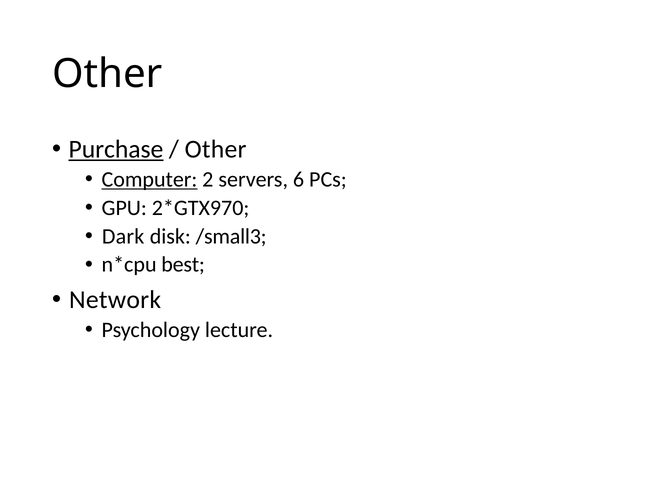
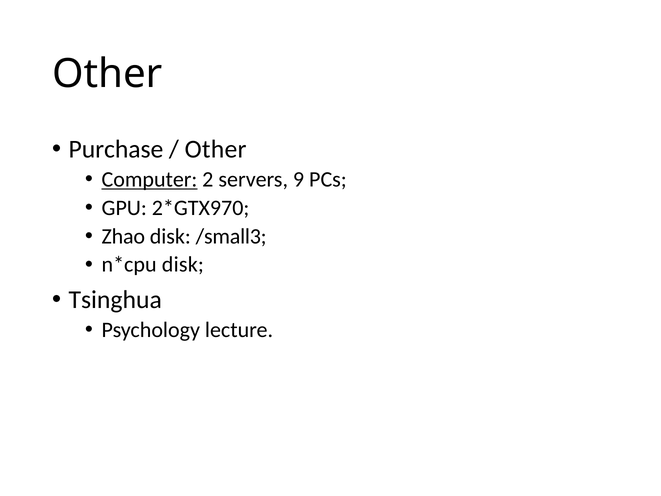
Purchase underline: present -> none (116, 149)
6: 6 -> 9 (299, 179)
Dark: Dark -> Zhao (123, 236)
best: best -> disk (183, 264)
Network: Network -> Tsinghua (115, 299)
